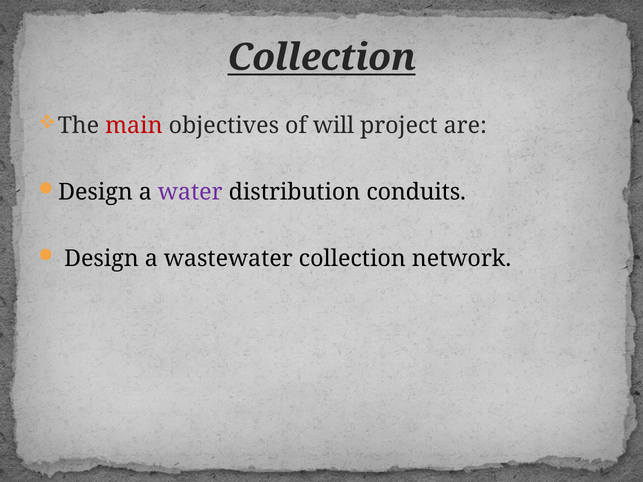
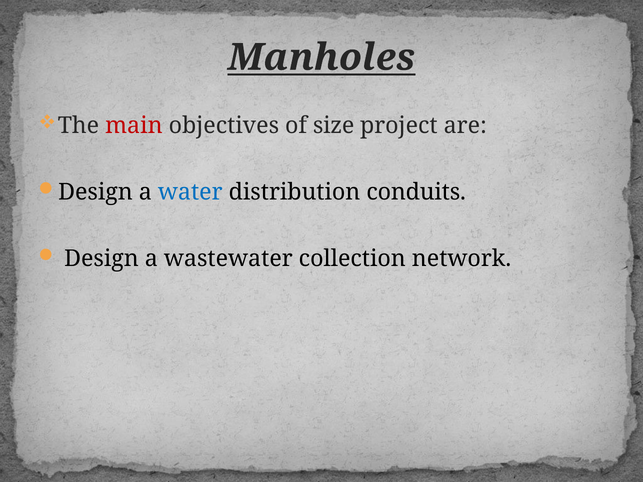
Collection: Collection -> Manholes (321, 58)
will: will -> size (334, 126)
water colour: purple -> blue (190, 192)
